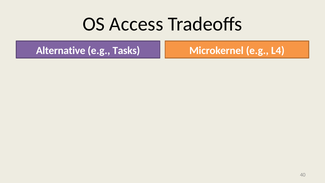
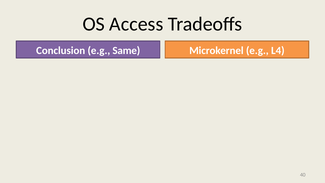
Alternative: Alternative -> Conclusion (61, 51)
Tasks: Tasks -> Same (126, 51)
